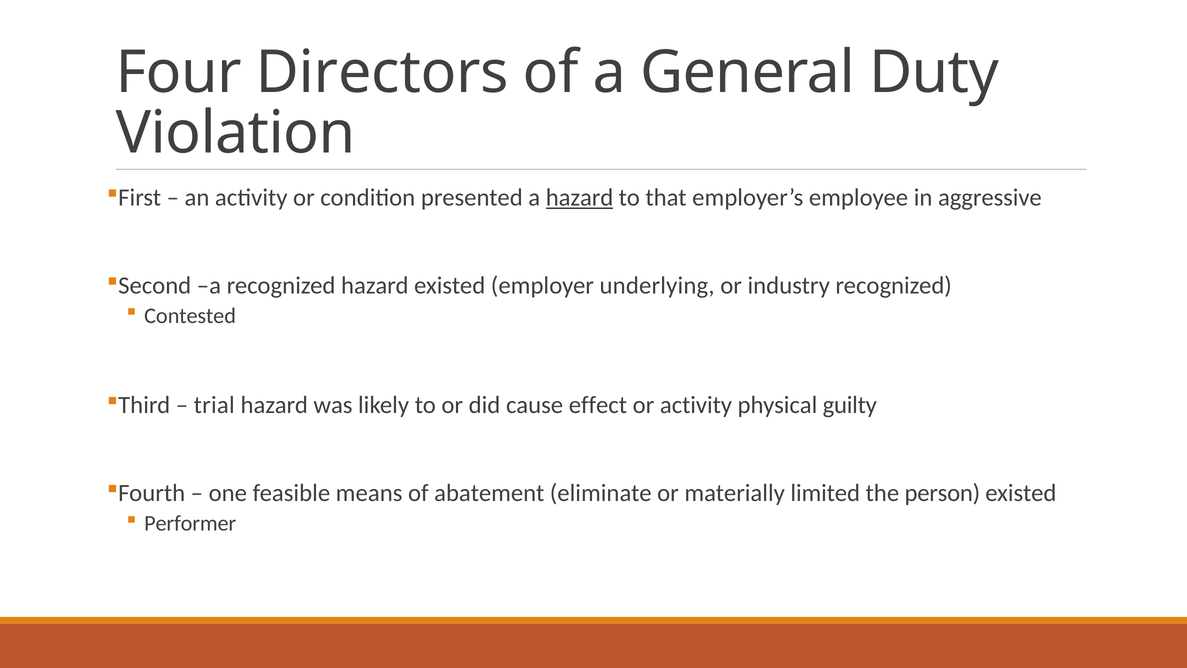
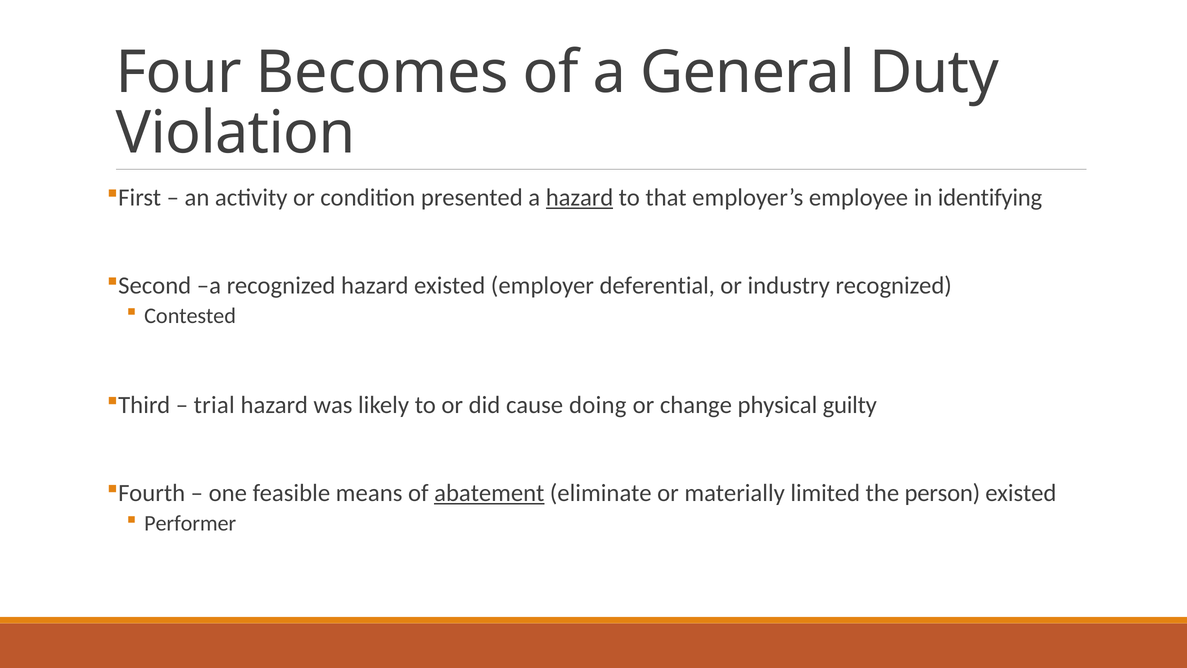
Directors: Directors -> Becomes (382, 72)
aggressive: aggressive -> identifying (990, 197)
underlying: underlying -> deferential (657, 285)
effect: effect -> doing (598, 405)
or activity: activity -> change (696, 405)
abatement underline: none -> present (489, 493)
